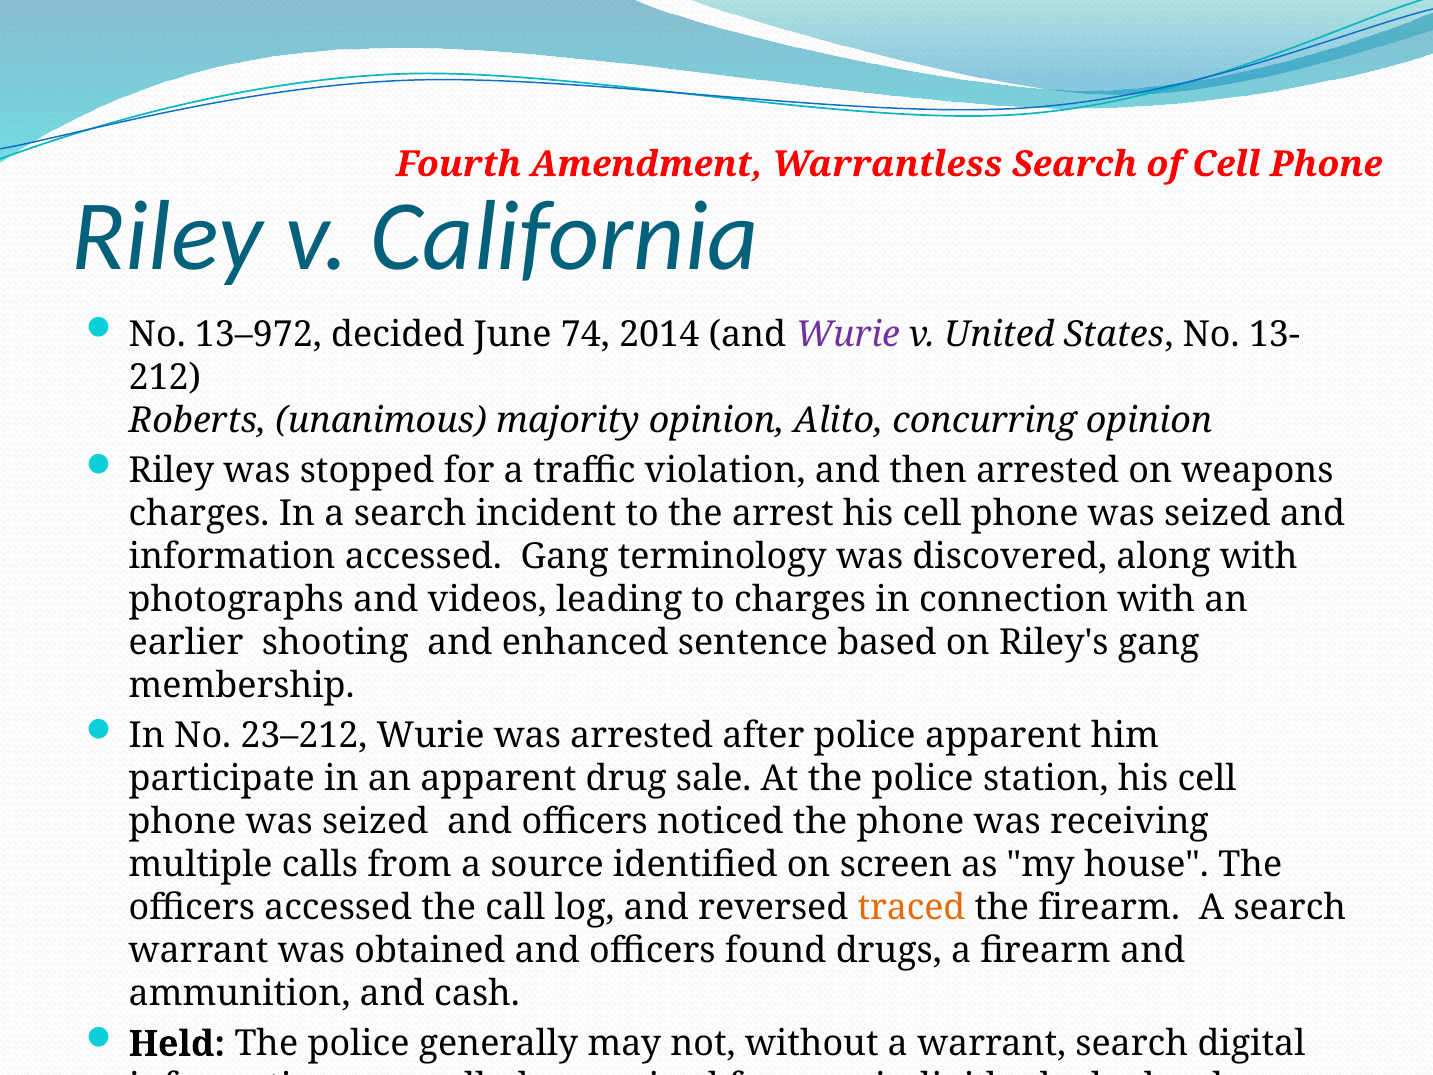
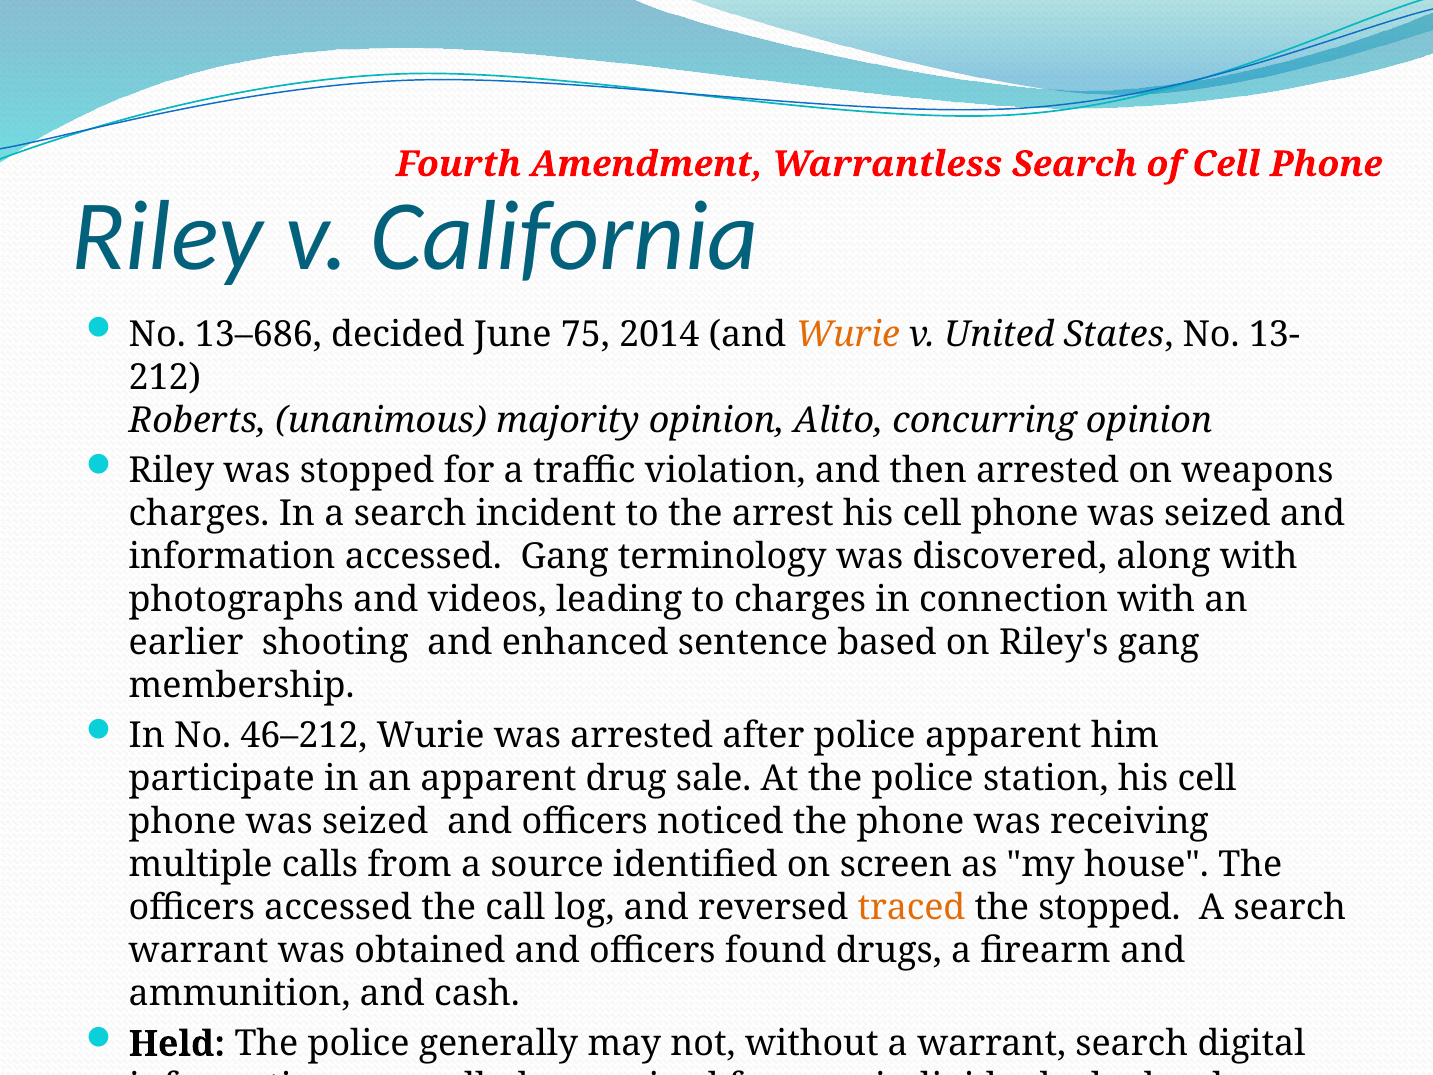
13–972: 13–972 -> 13–686 (258, 334)
74: 74 -> 75 (585, 334)
Wurie colour: purple -> orange (848, 334)
23–212: 23–212 -> 46–212 (304, 736)
the firearm: firearm -> stopped (1109, 908)
